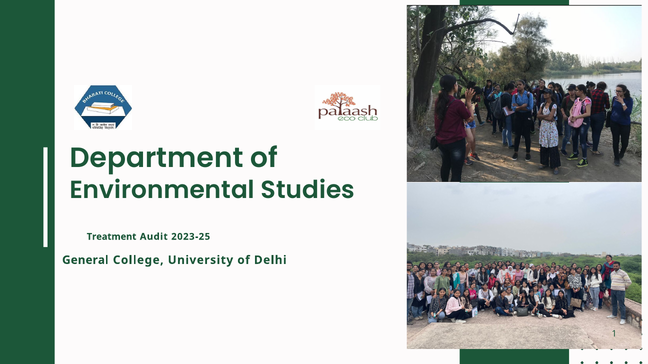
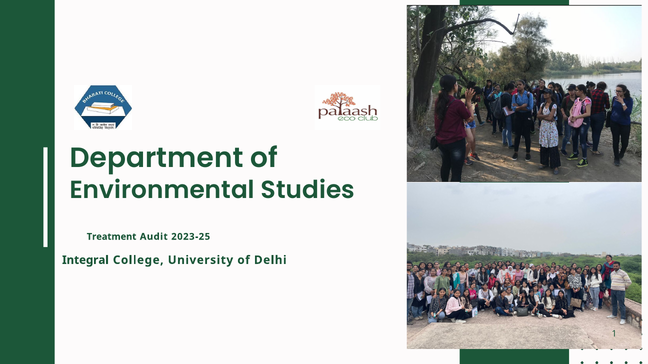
General: General -> Integral (85, 260)
